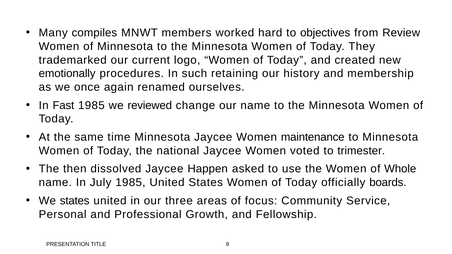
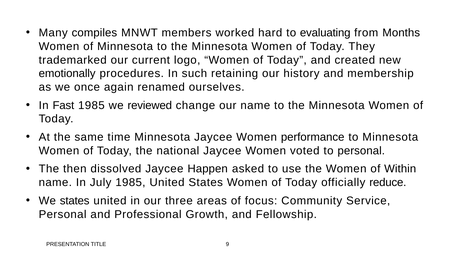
objectives: objectives -> evaluating (325, 33)
Review: Review -> Months (401, 33)
maintenance: maintenance -> performance (313, 137)
to trimester: trimester -> personal (361, 151)
Whole: Whole -> Within (400, 169)
boards: boards -> reduce (388, 183)
